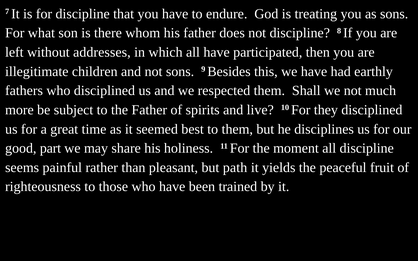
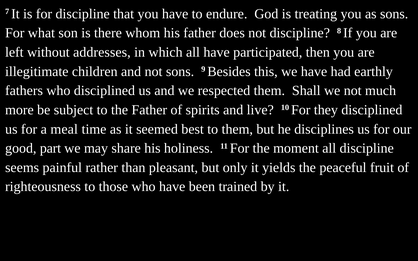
great: great -> meal (64, 129)
path: path -> only (235, 168)
